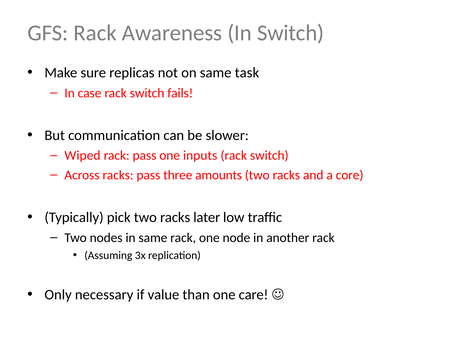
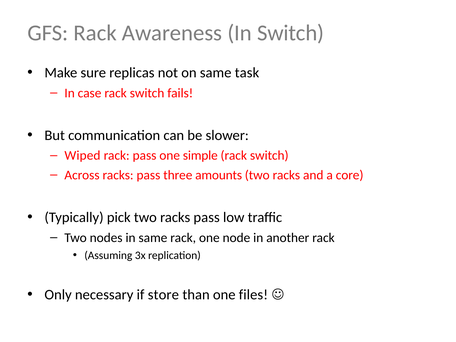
inputs: inputs -> simple (200, 156)
two racks later: later -> pass (207, 217)
value: value -> store (163, 295)
care: care -> files (253, 295)
